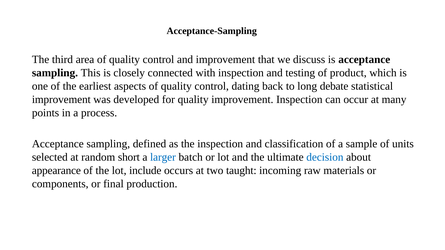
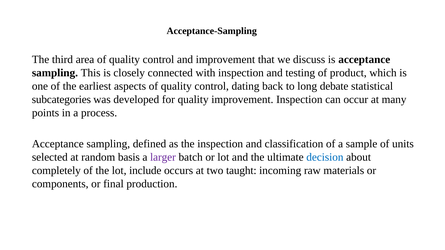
improvement: improvement -> subcategories (61, 99)
short: short -> basis (129, 157)
larger colour: blue -> purple (163, 157)
appearance: appearance -> completely (56, 171)
